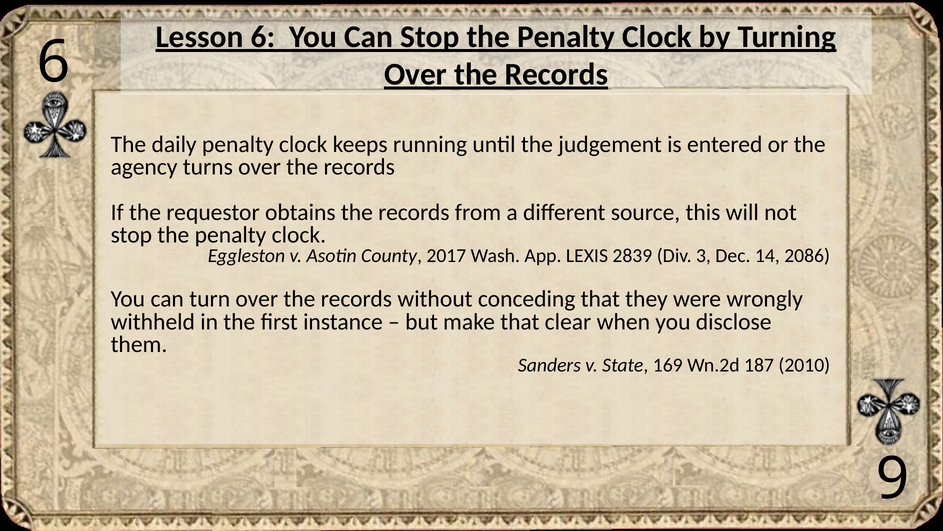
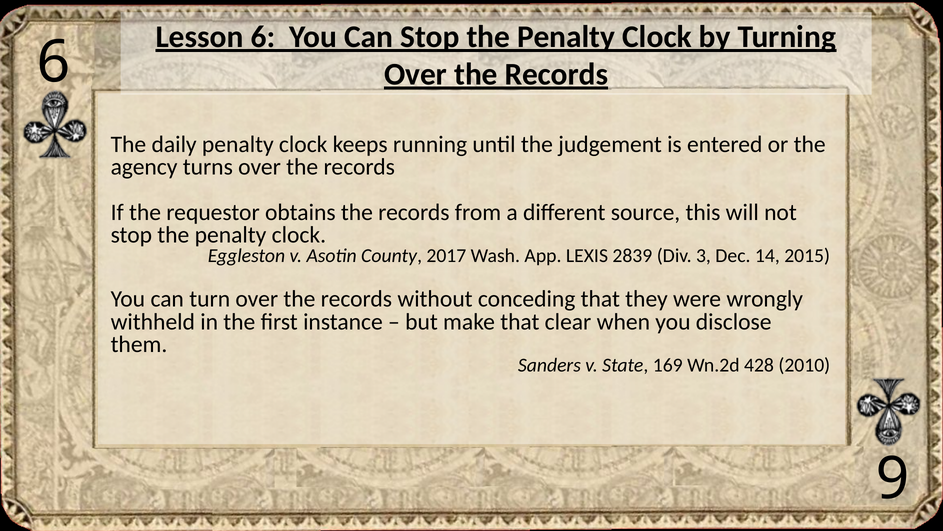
2086: 2086 -> 2015 (807, 256)
187: 187 -> 428 (759, 365)
